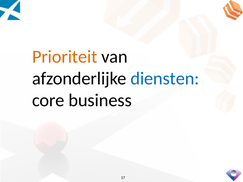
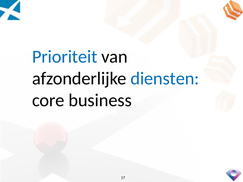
Prioriteit colour: orange -> blue (65, 57)
